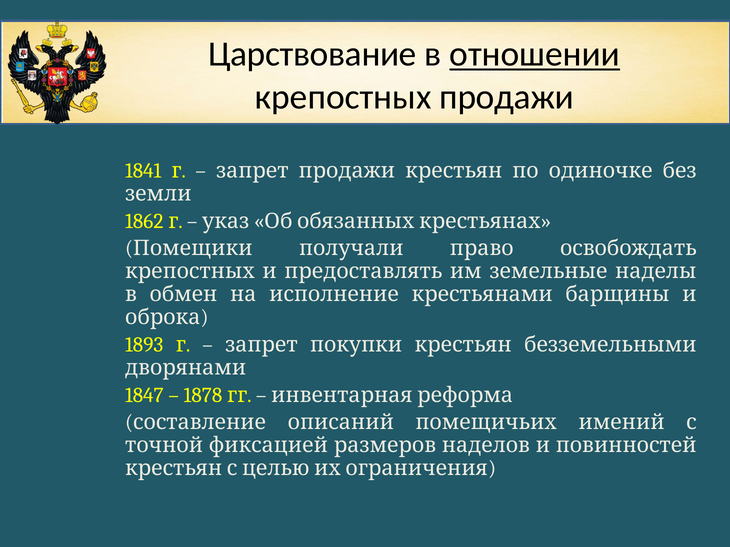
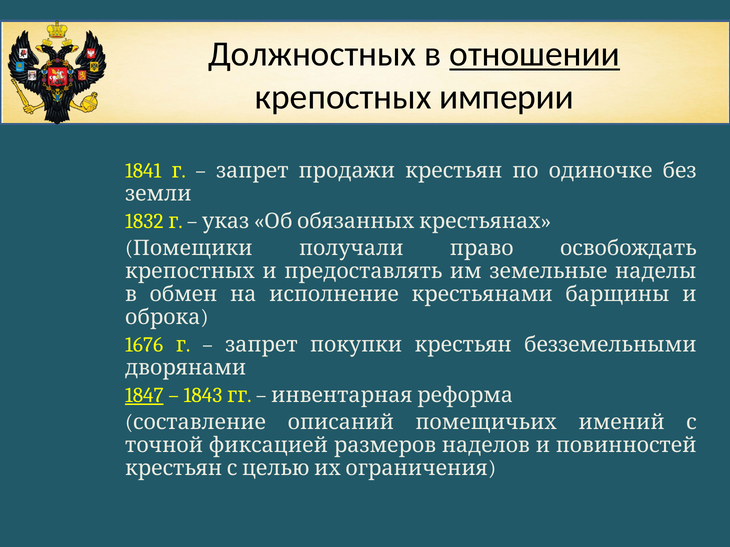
Царствование: Царствование -> Должностных (312, 54)
крепостных продажи: продажи -> империи (507, 97)
1862: 1862 -> 1832 (144, 221)
1893: 1893 -> 1676 (144, 345)
1847 underline: none -> present (144, 395)
1878: 1878 -> 1843 (203, 395)
